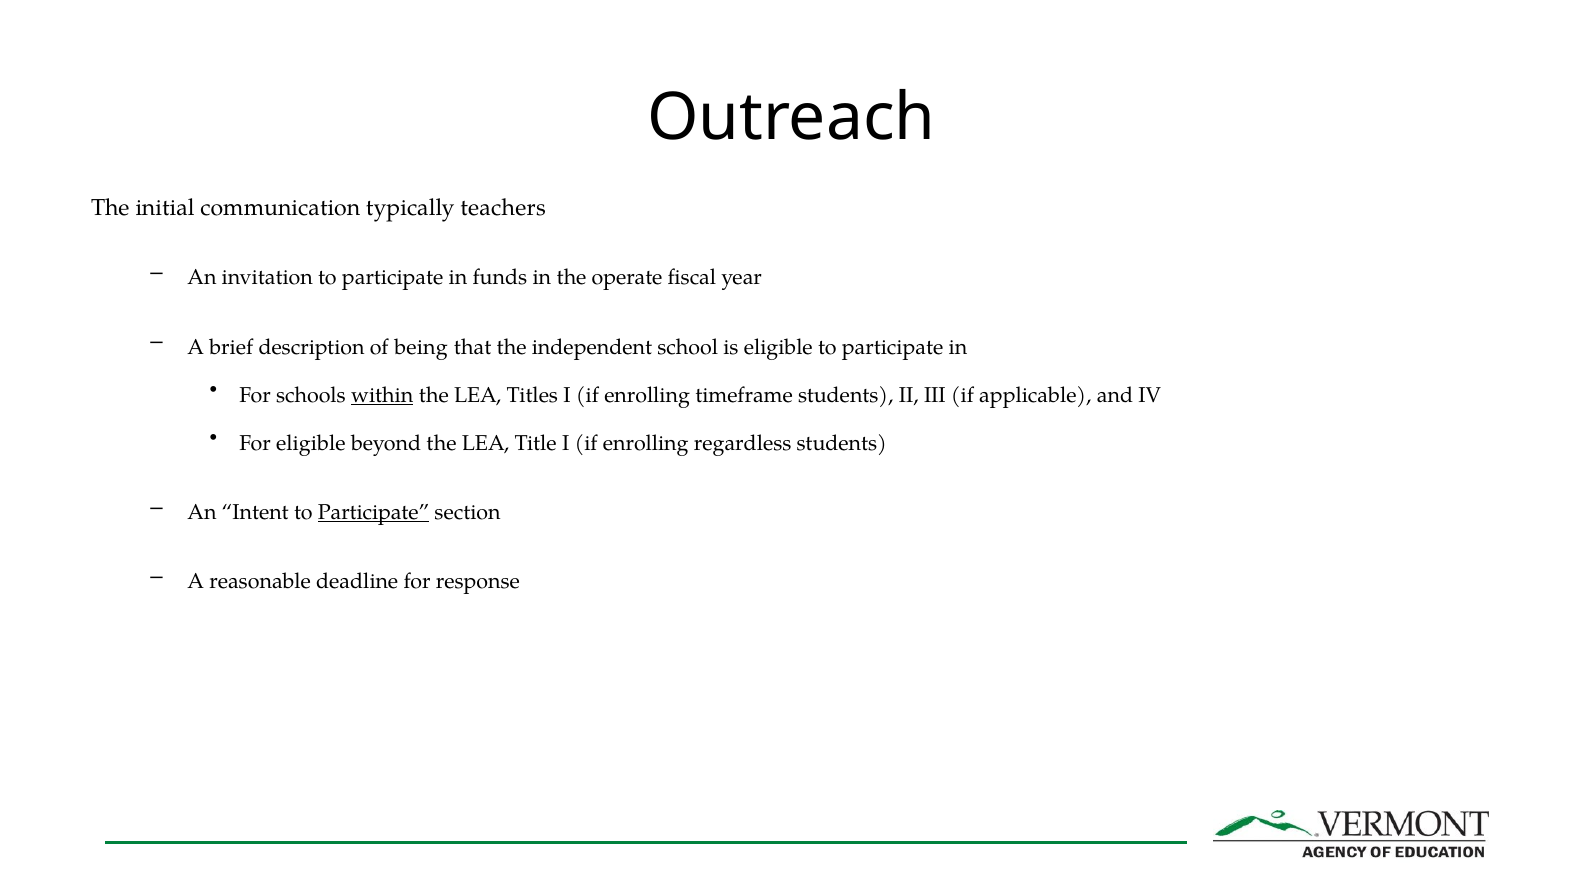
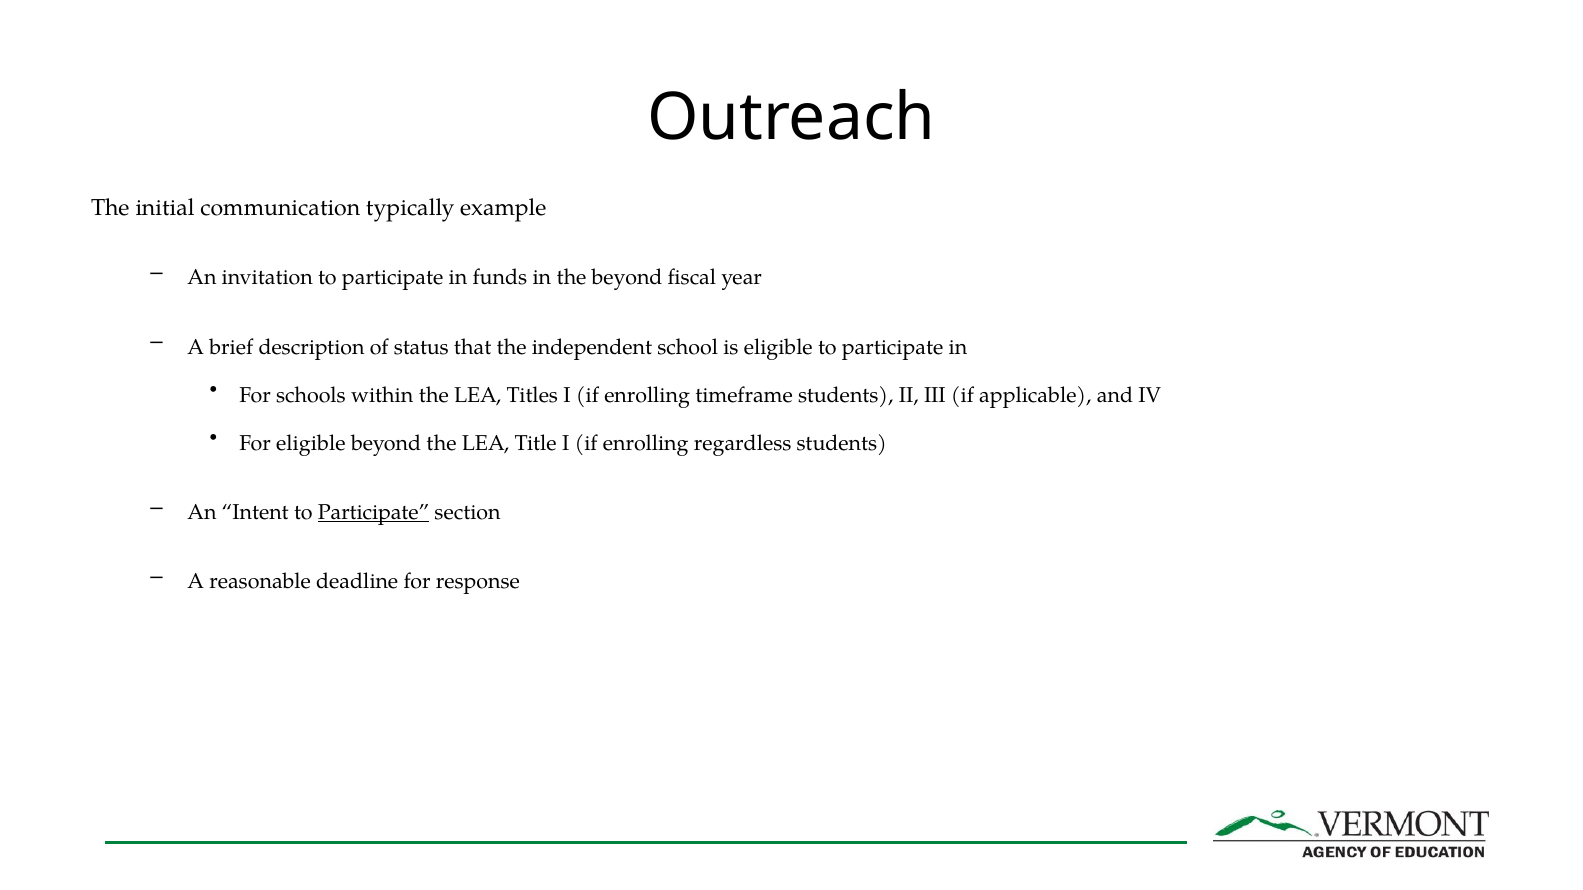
teachers: teachers -> example (503, 208)
the operate: operate -> beyond (627, 278)
being: being -> status (421, 347)
within underline: present -> none (382, 395)
